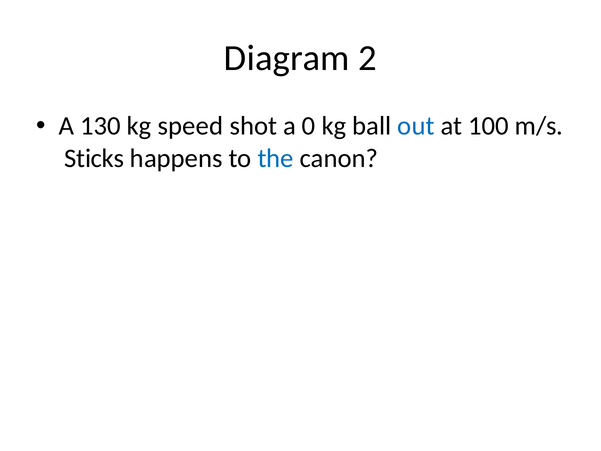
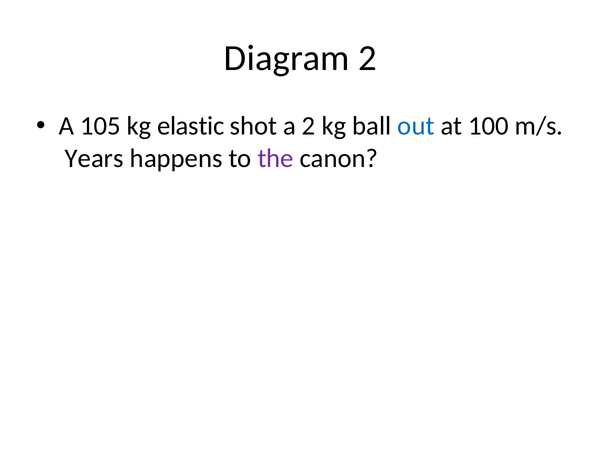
130: 130 -> 105 (100, 126)
speed: speed -> elastic (191, 126)
a 0: 0 -> 2 (309, 126)
Sticks: Sticks -> Years (94, 158)
the colour: blue -> purple (276, 158)
